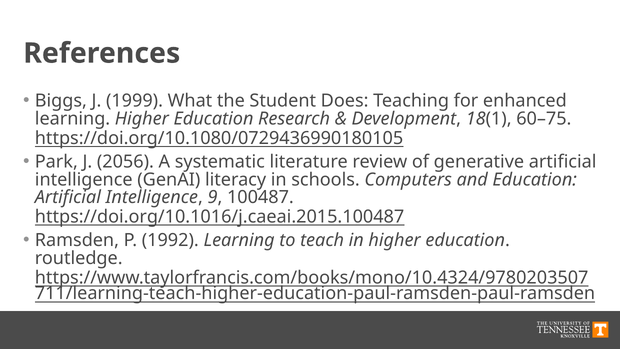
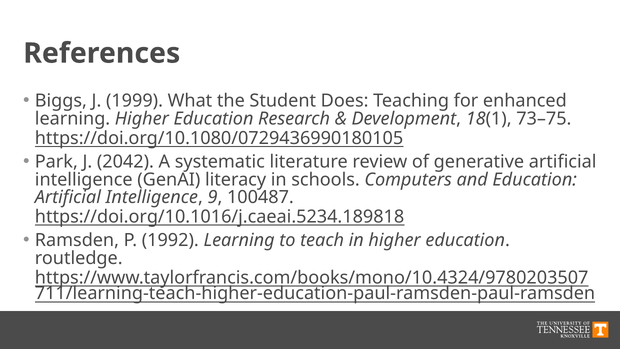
60–75: 60–75 -> 73–75 (544, 119)
2056: 2056 -> 2042 (125, 162)
https://doi.org/10.1016/j.caeai.2015.100487: https://doi.org/10.1016/j.caeai.2015.100487 -> https://doi.org/10.1016/j.caeai.5234.189818 (220, 216)
